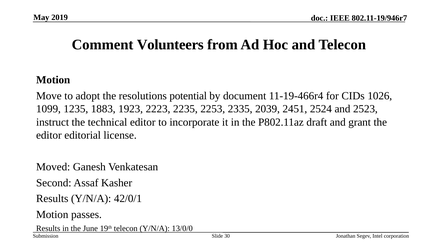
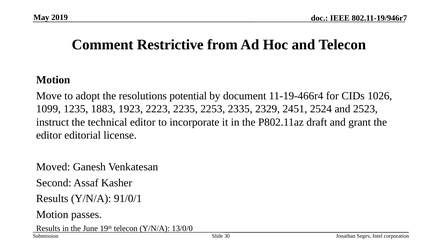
Volunteers: Volunteers -> Restrictive (170, 45)
2039: 2039 -> 2329 (268, 109)
42/0/1: 42/0/1 -> 91/0/1 (128, 199)
